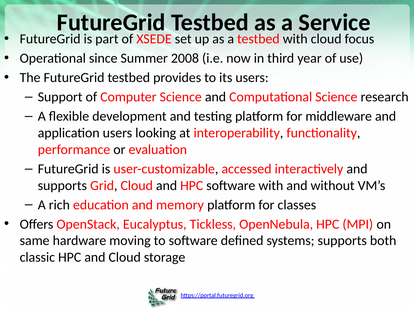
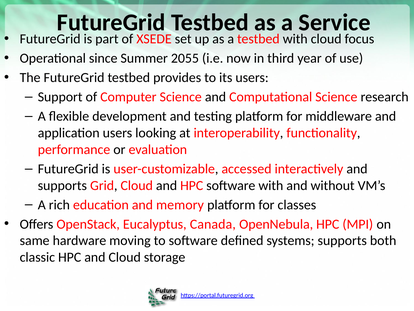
2008: 2008 -> 2055 (185, 58)
Tickless: Tickless -> Canada (213, 224)
